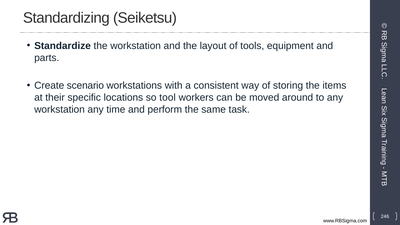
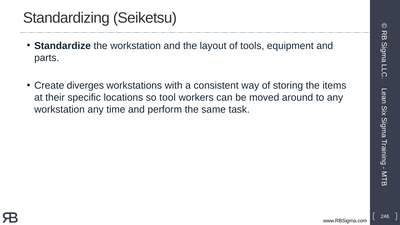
scenario: scenario -> diverges (85, 86)
